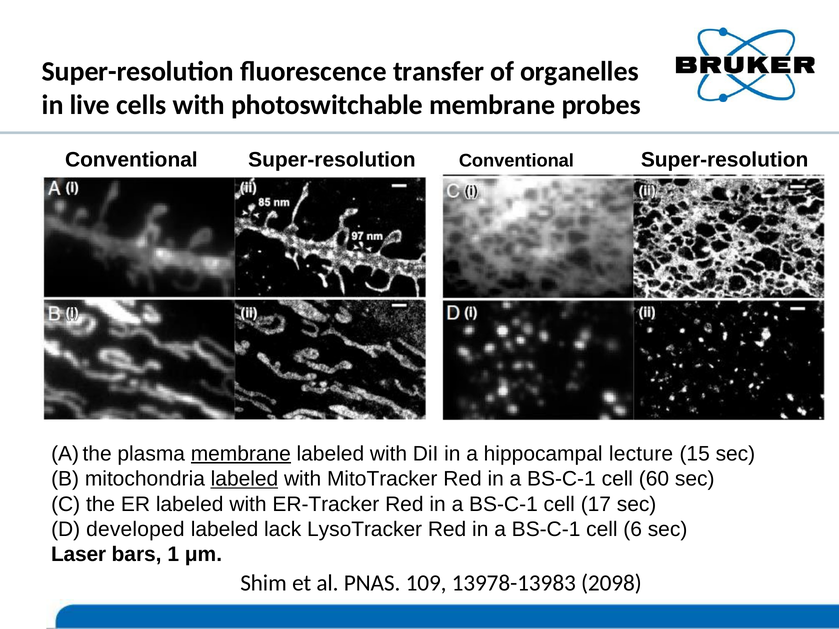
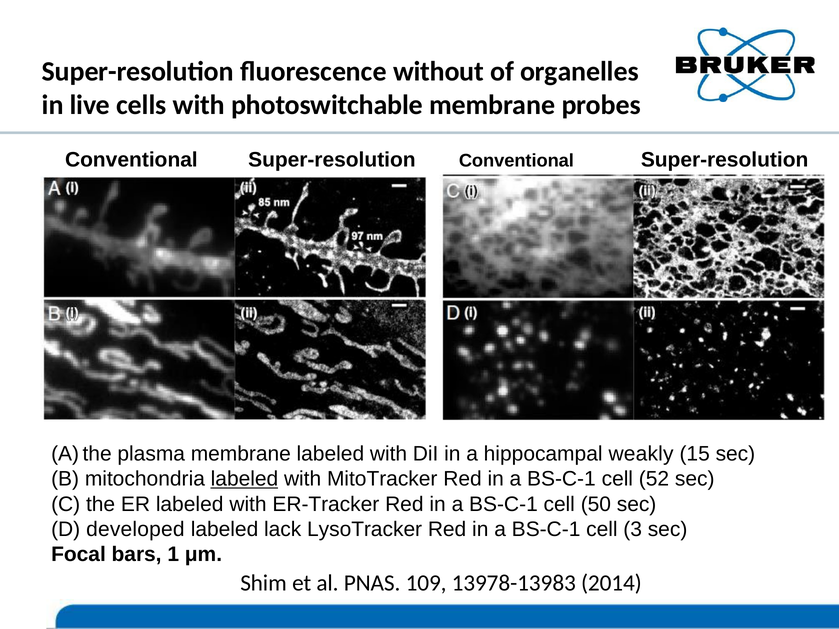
transfer: transfer -> without (438, 71)
membrane underline: present -> none (241, 454)
lecture: lecture -> weakly (641, 454)
60: 60 -> 52 (654, 479)
17: 17 -> 50 (596, 504)
6: 6 -> 3 (633, 530)
Laser: Laser -> Focal (78, 555)
2098: 2098 -> 2014 (611, 583)
